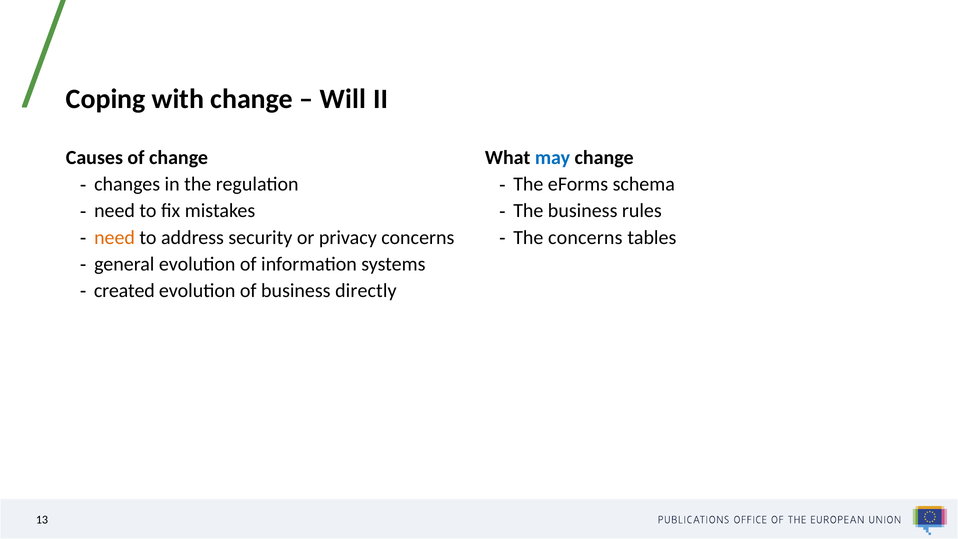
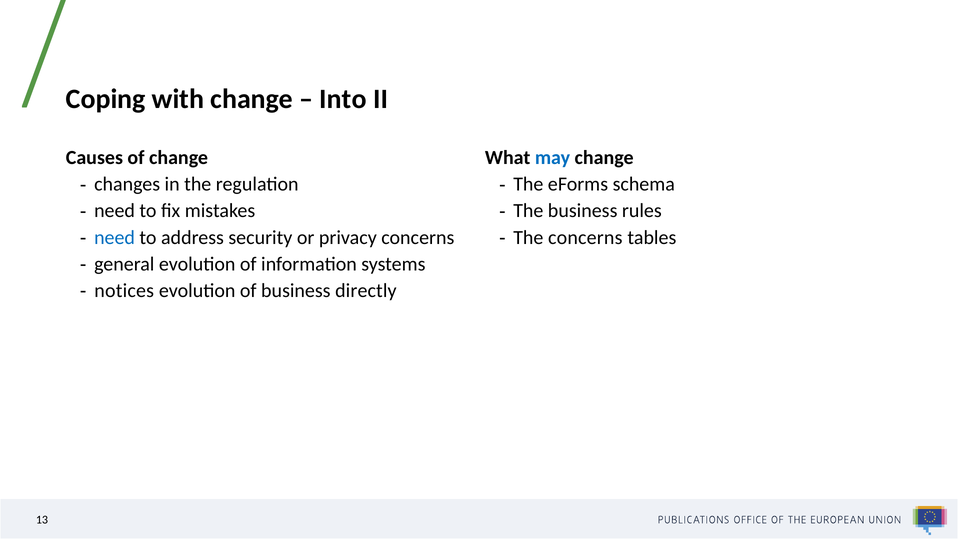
Will: Will -> Into (343, 99)
need colour: orange -> blue (115, 237)
created: created -> notices (124, 291)
